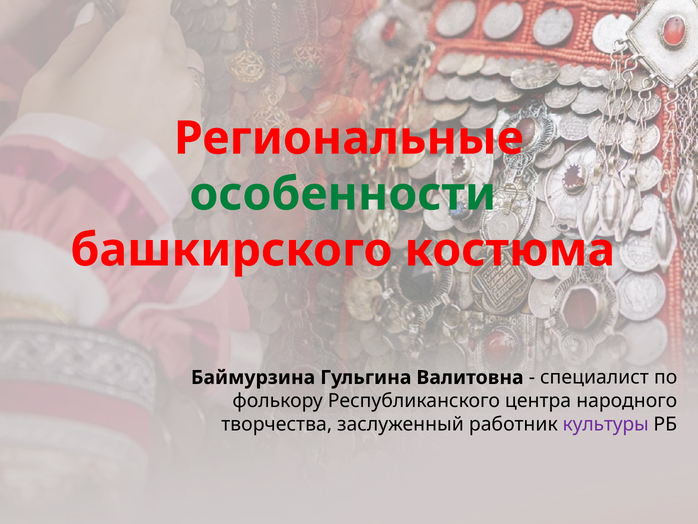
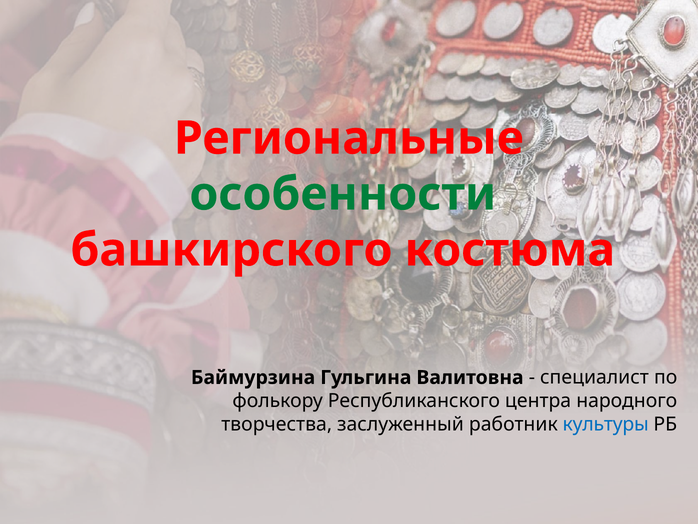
культуры colour: purple -> blue (606, 424)
